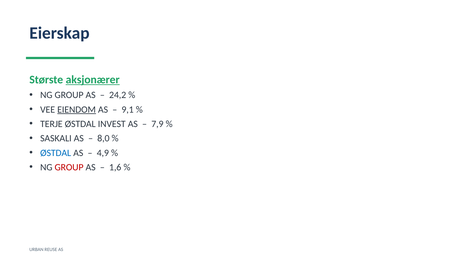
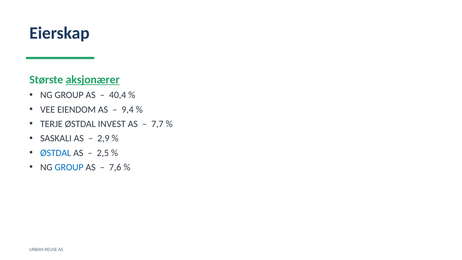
24,2: 24,2 -> 40,4 (118, 95)
EIENDOM underline: present -> none (77, 109)
9,1: 9,1 -> 9,4 (128, 109)
7,9: 7,9 -> 7,7 (157, 124)
8,0: 8,0 -> 2,9 (103, 138)
4,9: 4,9 -> 2,5 (103, 153)
GROUP colour: red -> blue (69, 167)
1,6: 1,6 -> 7,6 (115, 167)
